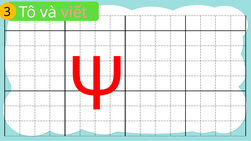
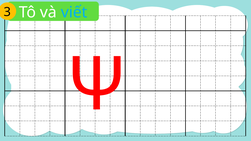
viết colour: pink -> light blue (74, 12)
